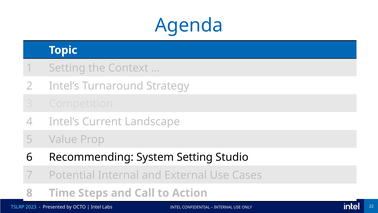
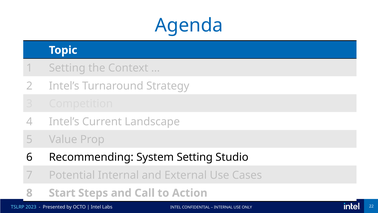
Time: Time -> Start (62, 193)
